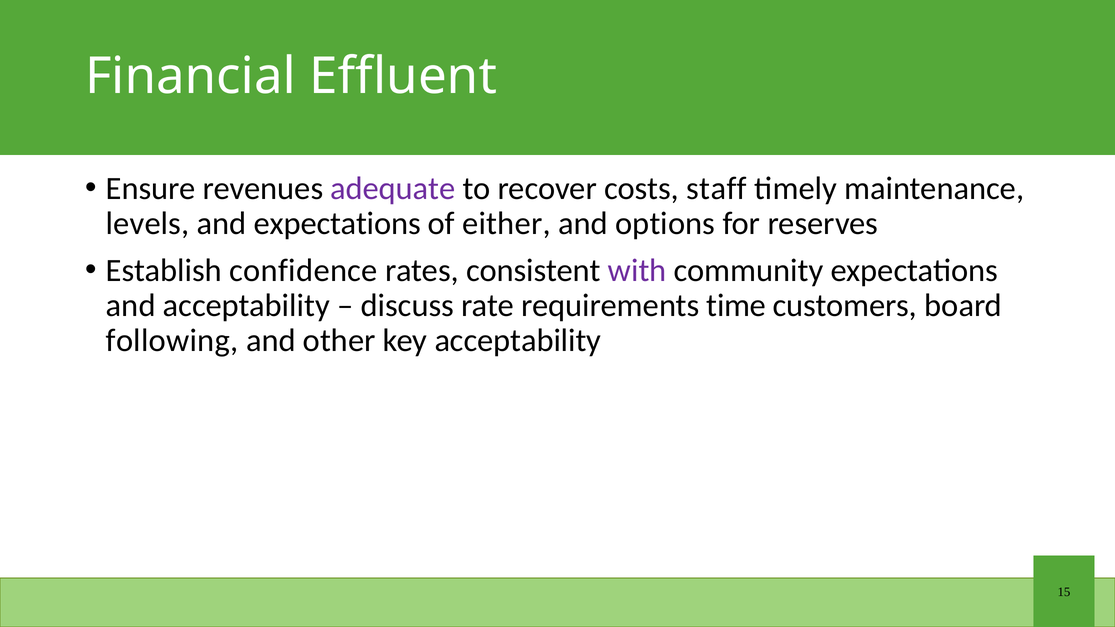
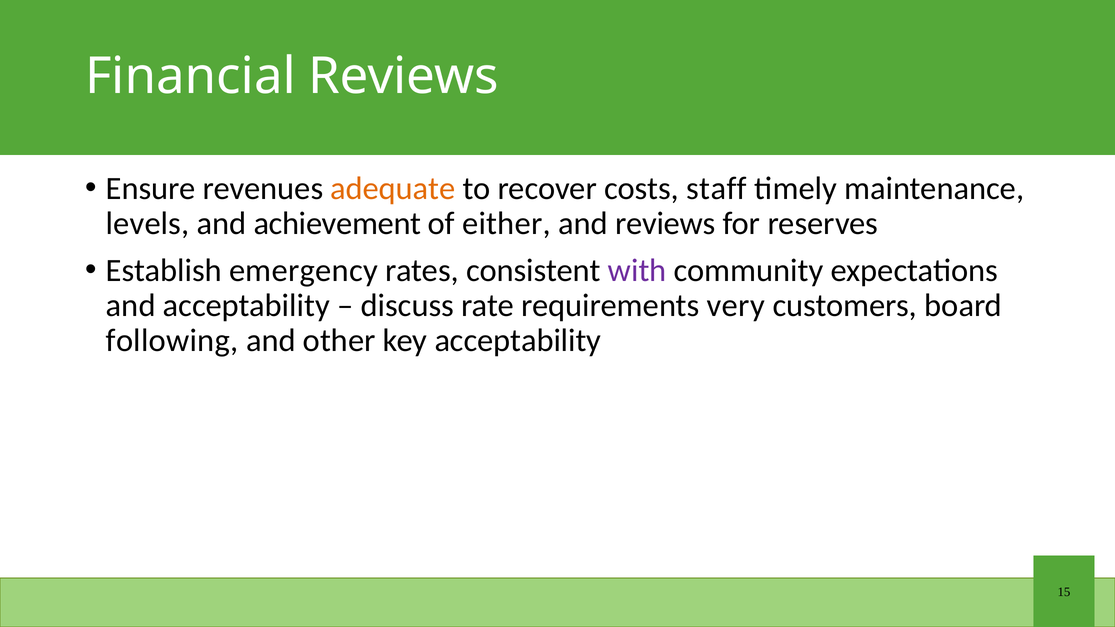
Financial Effluent: Effluent -> Reviews (403, 76)
adequate colour: purple -> orange (393, 189)
and expectations: expectations -> achievement (337, 224)
and options: options -> reviews (665, 224)
confidence: confidence -> emergency (303, 270)
time: time -> very (736, 306)
